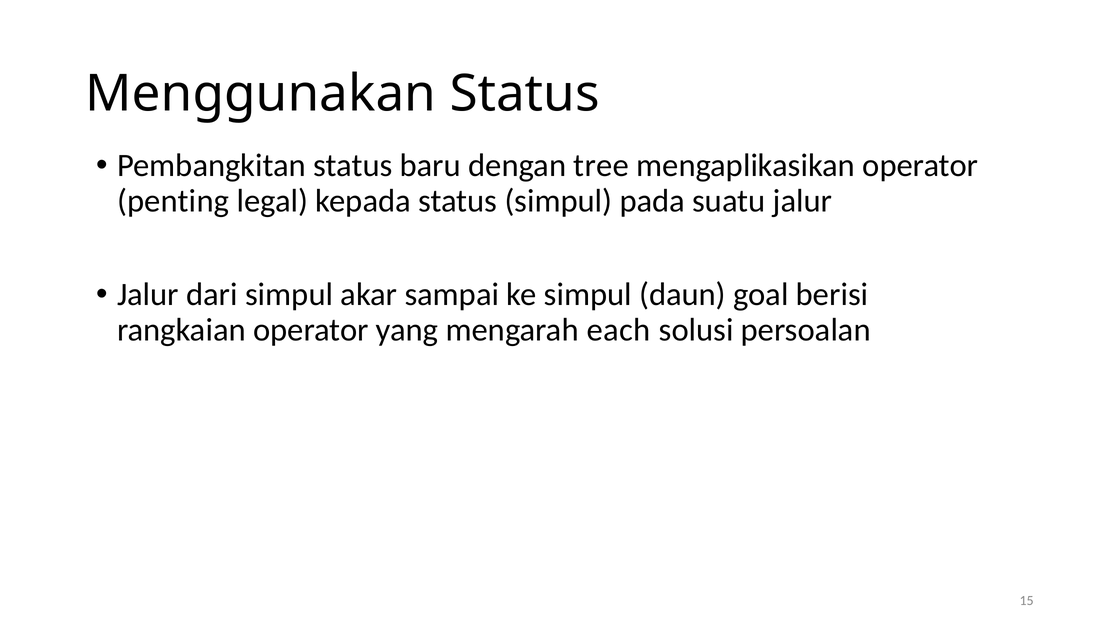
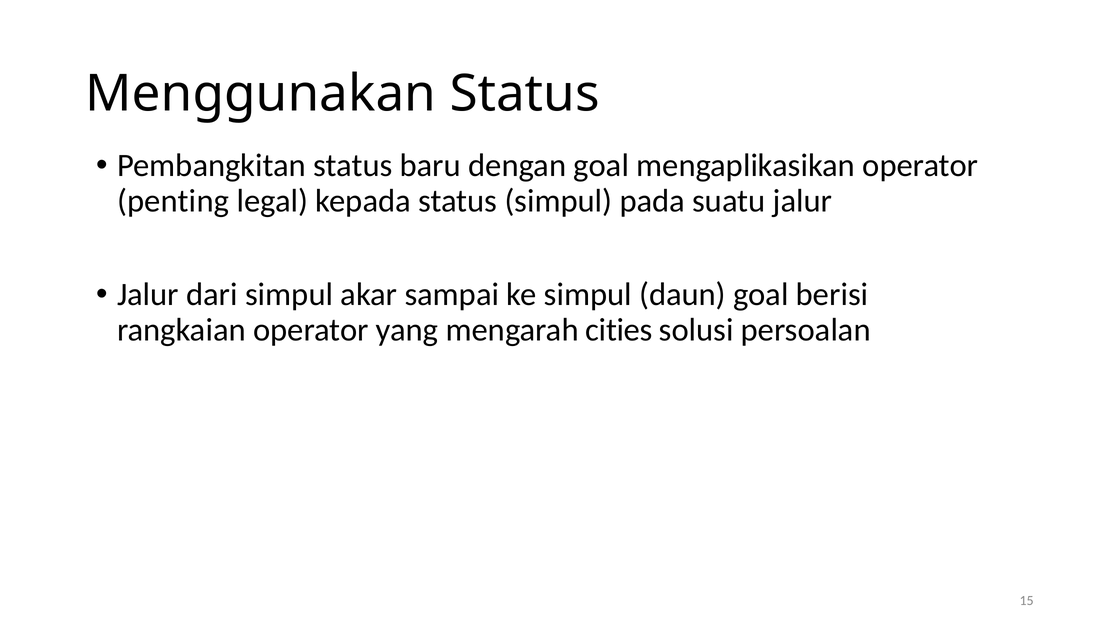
dengan tree: tree -> goal (601, 166)
each: each -> cities (619, 330)
